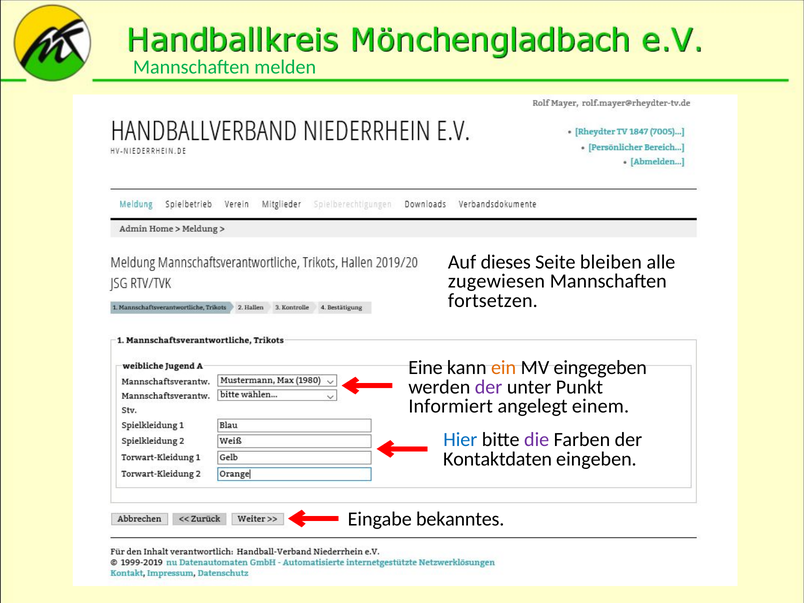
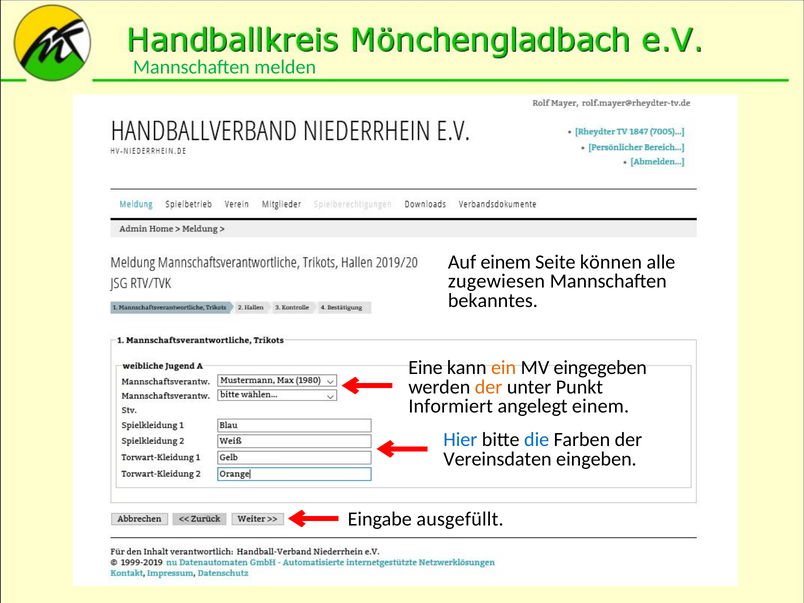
Auf dieses: dieses -> einem (506, 262)
bleiben: bleiben -> können (611, 262)
fortsetzen: fortsetzen -> bekanntes (493, 301)
der colour: purple -> orange (489, 387)
die colour: purple -> blue (537, 440)
Kontaktdaten: Kontaktdaten -> Vereinsdaten (497, 459)
bekanntes: bekanntes -> ausgefüllt (460, 519)
